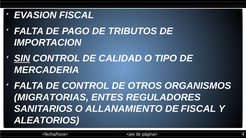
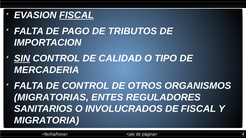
FISCAL underline: none -> present (76, 15)
ALLANAMIENTO: ALLANAMIENTO -> INVOLUCRADOS (124, 109)
ALEATORIOS: ALEATORIOS -> MIGRATORIA (47, 121)
